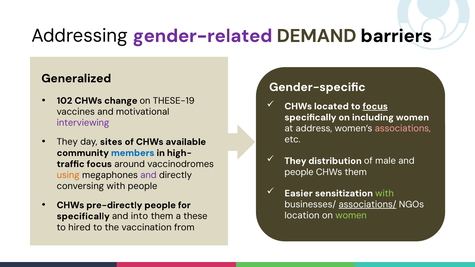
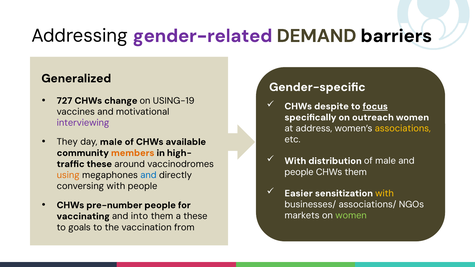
102: 102 -> 727 (65, 101)
THESE-19: THESE-19 -> USING-19 (174, 101)
located: located -> despite (331, 106)
including: including -> outreach (373, 117)
associations colour: pink -> yellow (403, 129)
day sites: sites -> male (111, 142)
members colour: blue -> orange (133, 153)
They: They -> With (295, 161)
focus: focus -> these (99, 164)
and colour: purple -> blue (148, 175)
with colour: light green -> yellow (385, 193)
pre-directly: pre-directly -> pre-number (114, 205)
associations/ underline: present -> none (367, 205)
location: location -> markets (302, 216)
specifically: specifically -> vaccinating (83, 216)
hired: hired -> goals (80, 227)
